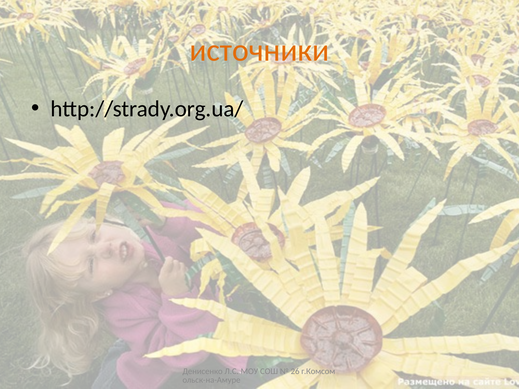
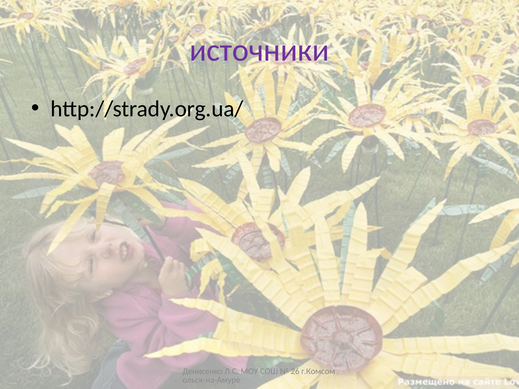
источники colour: orange -> purple (259, 50)
